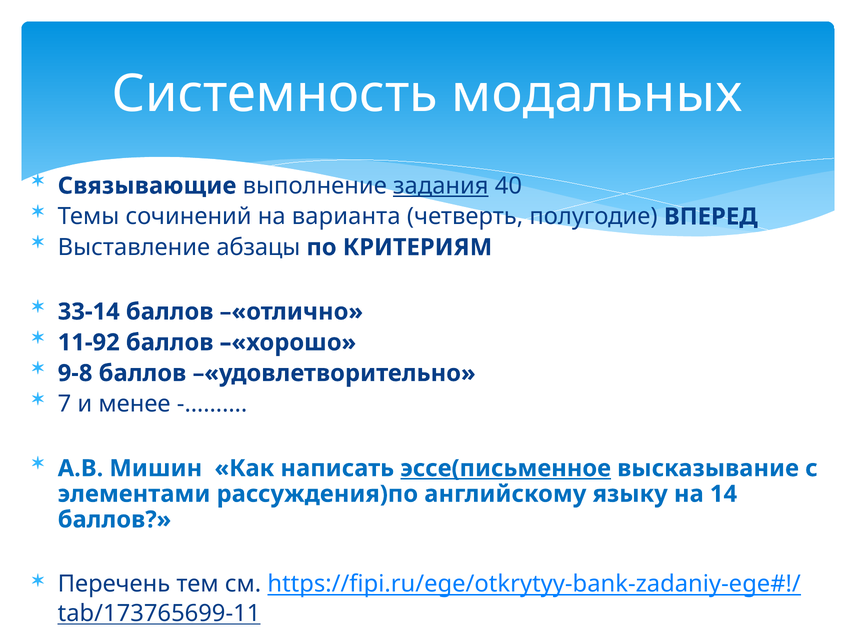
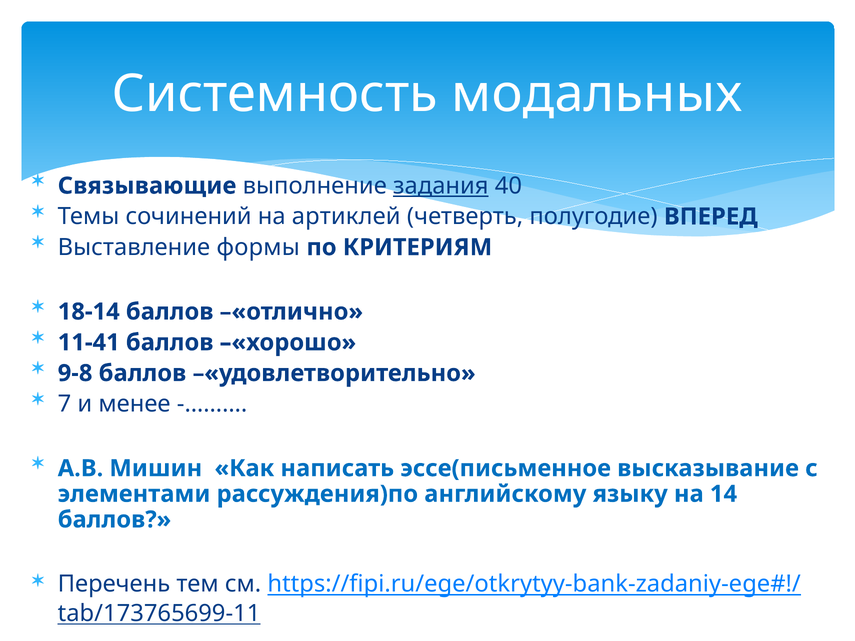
варианта: варианта -> артиклей (346, 217)
абзацы: абзацы -> формы (258, 247)
33-14: 33-14 -> 18-14 (89, 312)
11-92: 11-92 -> 11-41 (89, 343)
эссе(письменное underline: present -> none (506, 469)
